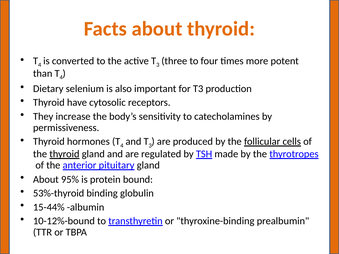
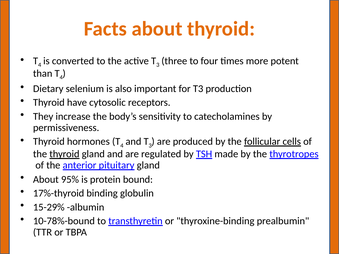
53%-thyroid: 53%-thyroid -> 17%-thyroid (59, 193)
15-44%: 15-44% -> 15-29% (49, 207)
10-12%-bound: 10-12%-bound -> 10-78%-bound (64, 221)
